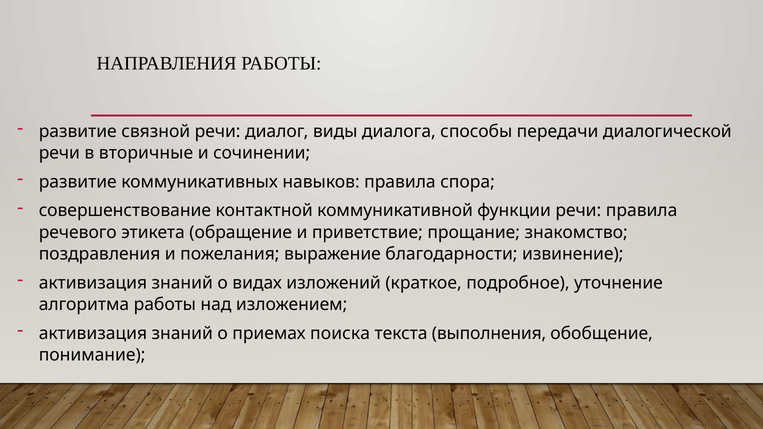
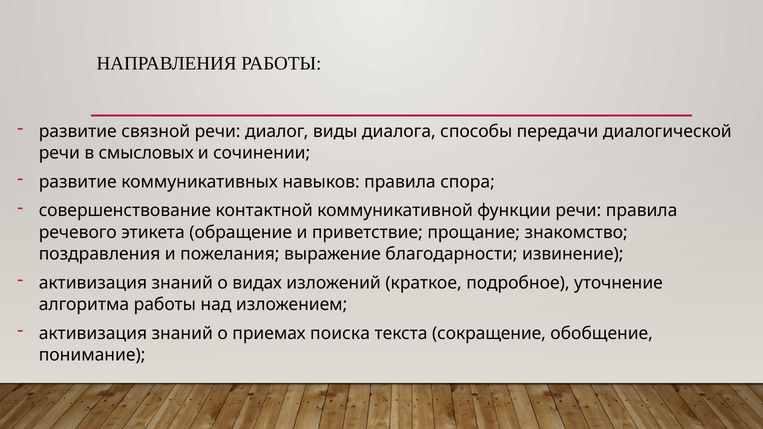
вторичные: вторичные -> смысловых (146, 153)
выполнения: выполнения -> сокращение (489, 333)
